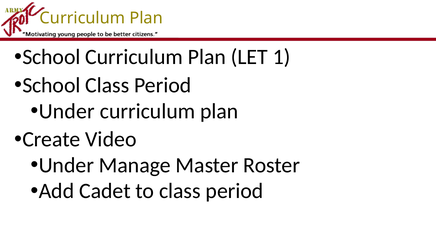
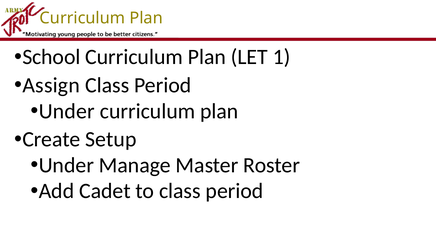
School: School -> Assign (51, 85)
Video: Video -> Setup (111, 139)
